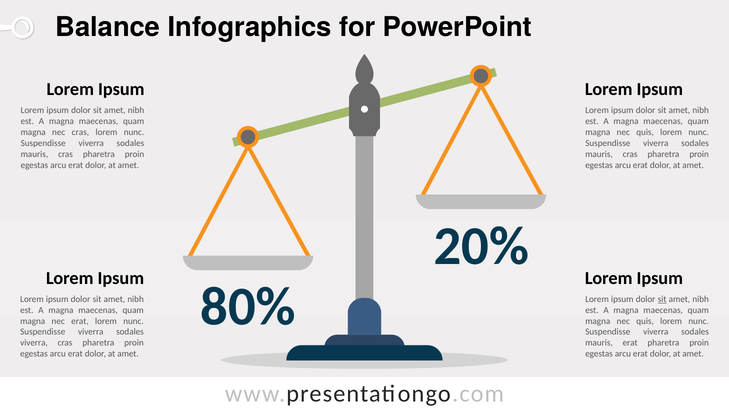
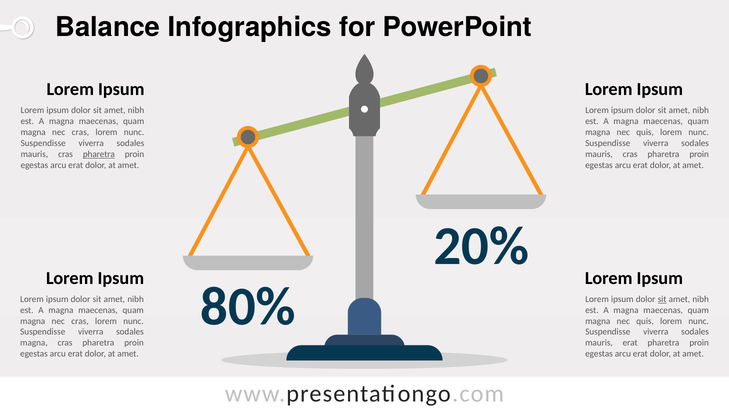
pharetra underline: none -> present (99, 154)
erat: erat -> cras (80, 321)
viverra: viverra -> magna (34, 343)
